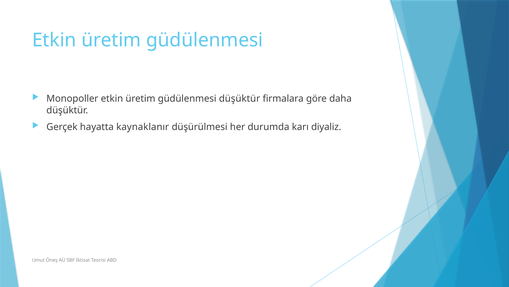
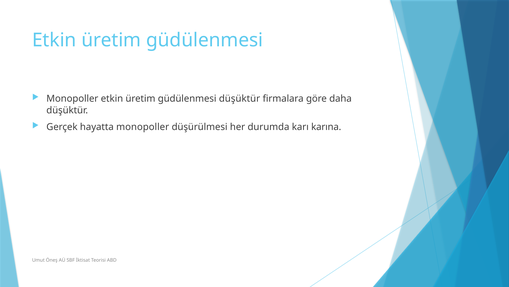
hayatta kaynaklanır: kaynaklanır -> monopoller (143, 127)
diyaliz: diyaliz -> karına (326, 127)
